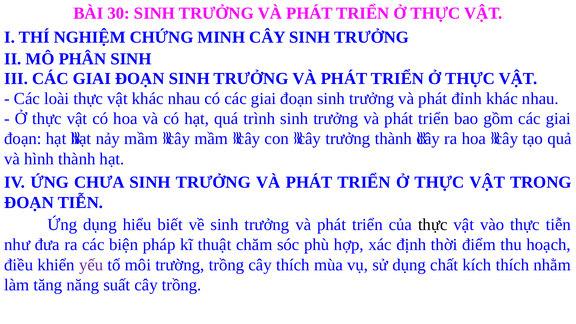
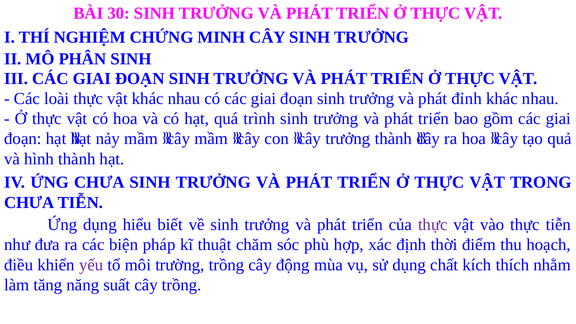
ĐOẠN: ĐOẠN -> CHƯA (29, 203)
thực colour: black -> purple (433, 225)
cây thích: thích -> động (293, 265)
